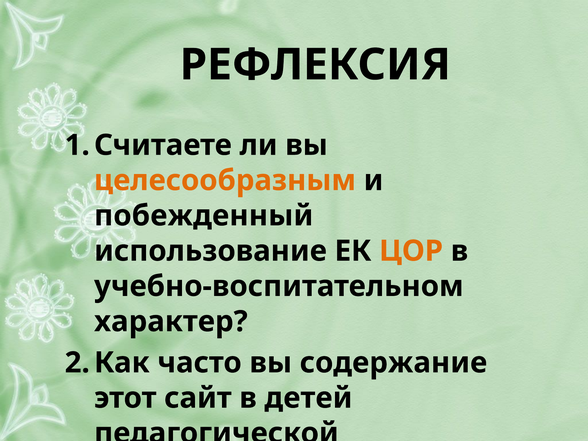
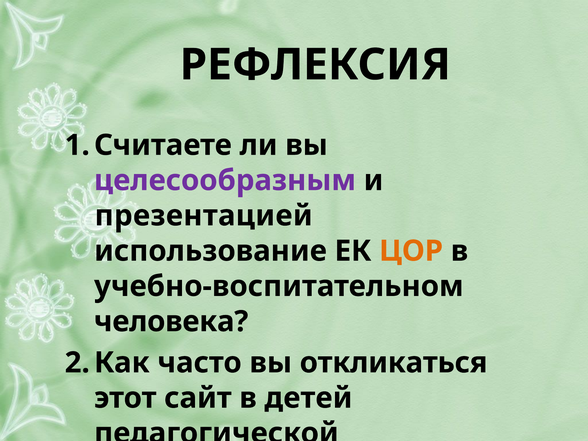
целесообразным colour: orange -> purple (225, 180)
побежденный: побежденный -> презентацией (204, 216)
характер: характер -> человека (171, 322)
содержание: содержание -> откликаться (394, 363)
